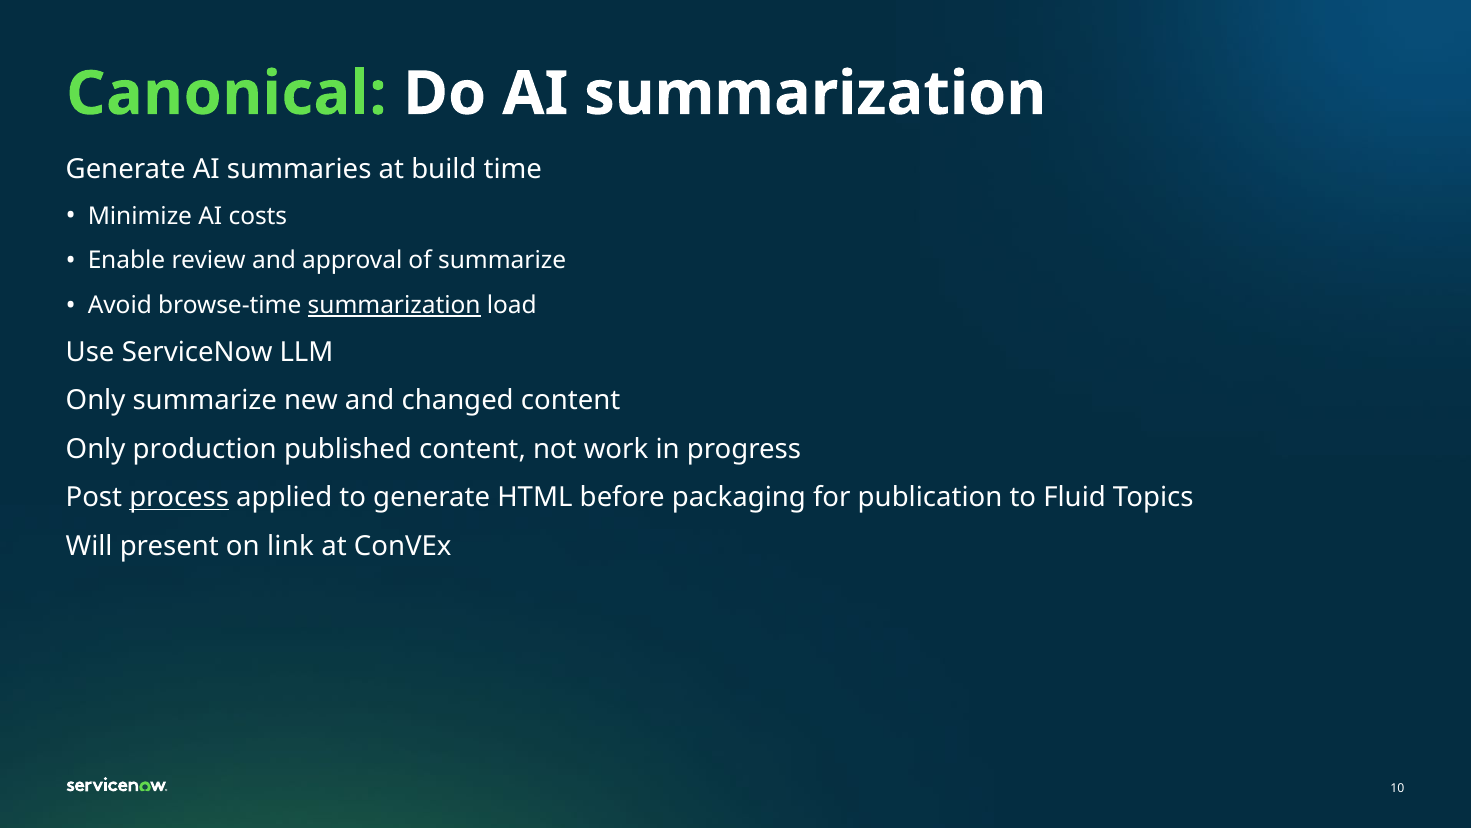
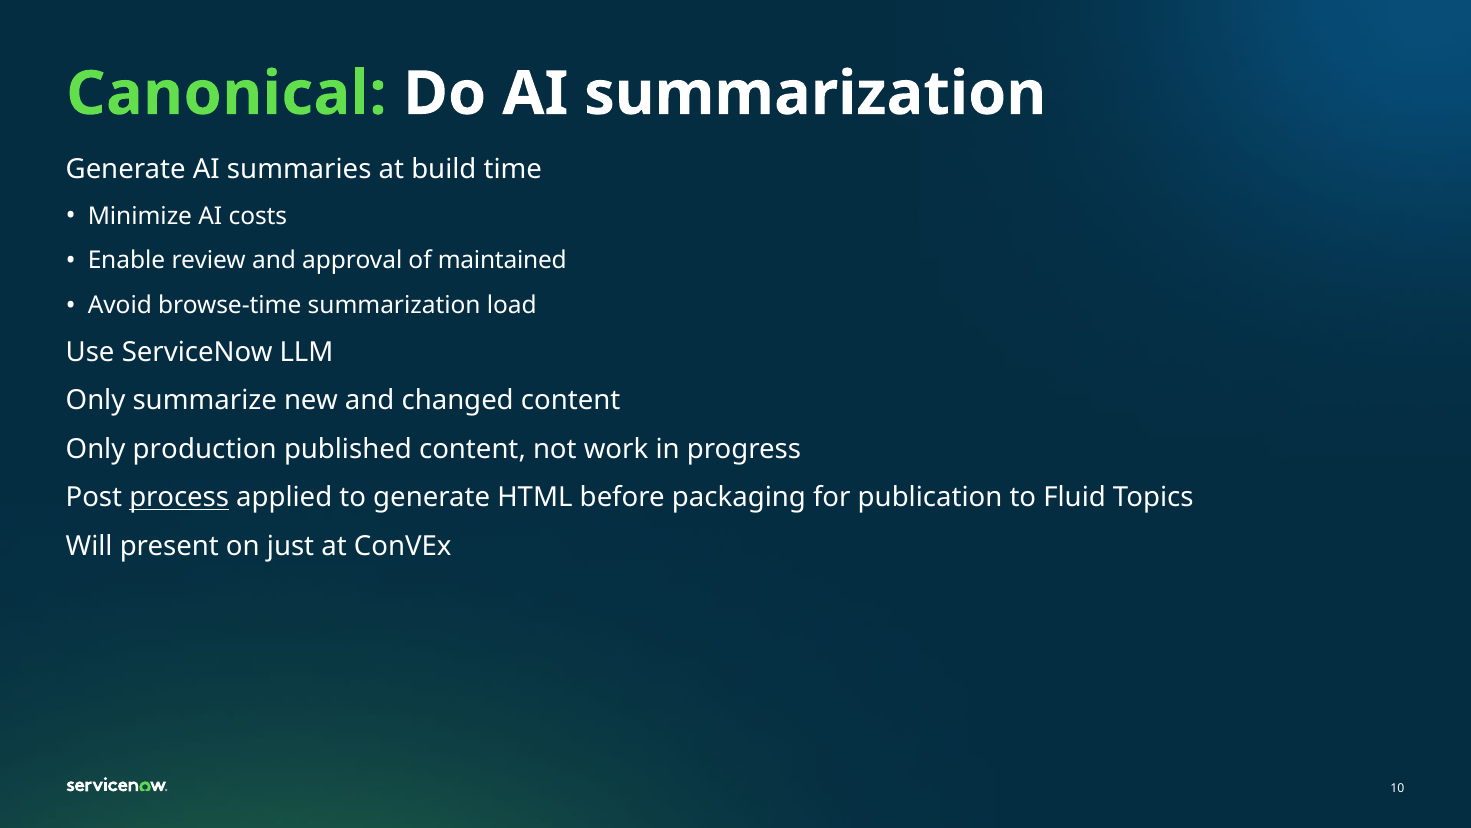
of summarize: summarize -> maintained (502, 261)
summarization underline: present -> none (394, 305)
link: link -> just (291, 546)
